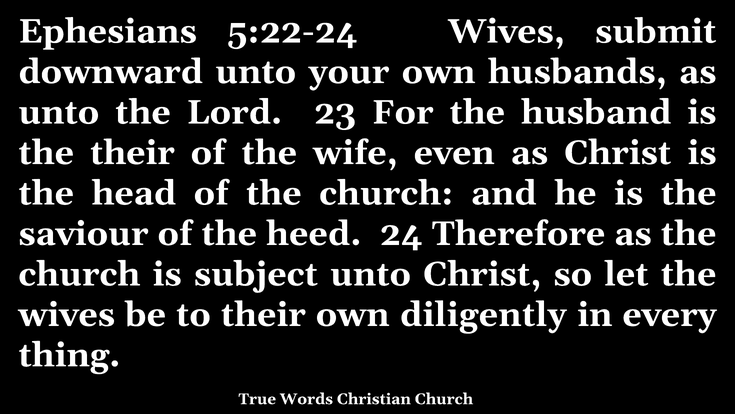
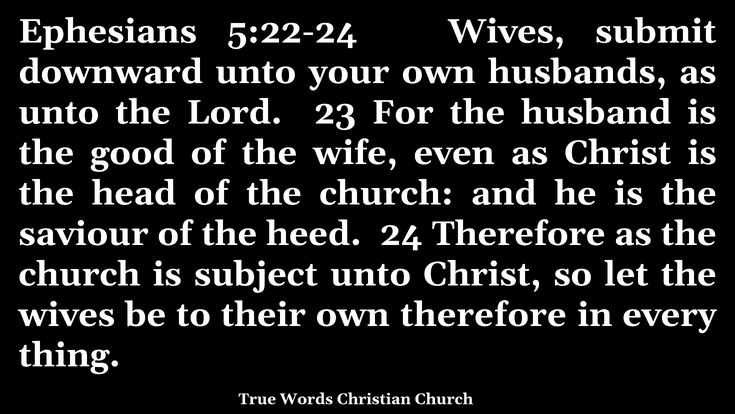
the their: their -> good (132, 153)
own diligently: diligently -> therefore (483, 314)
